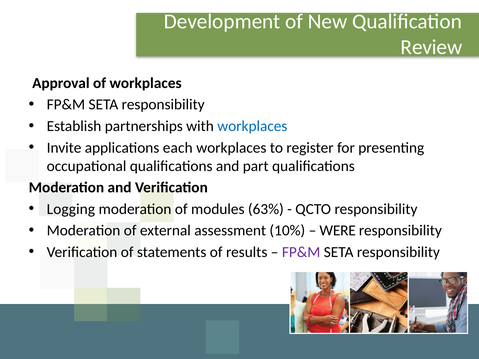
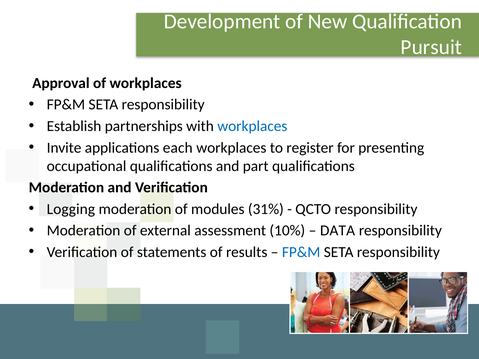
Review: Review -> Pursuit (431, 47)
63%: 63% -> 31% (266, 209)
WERE: WERE -> DATA (338, 231)
FP&M colour: purple -> blue (301, 252)
